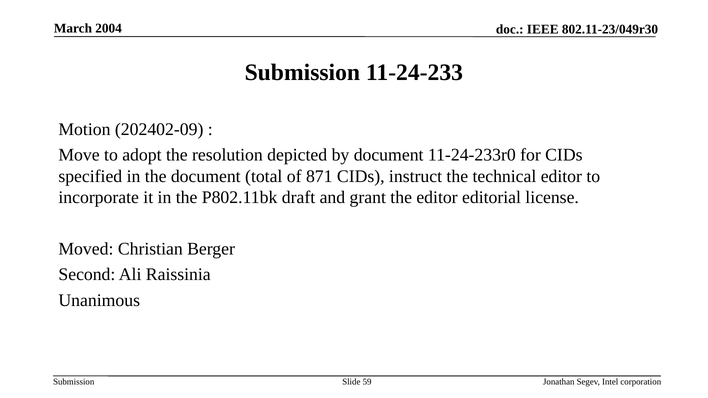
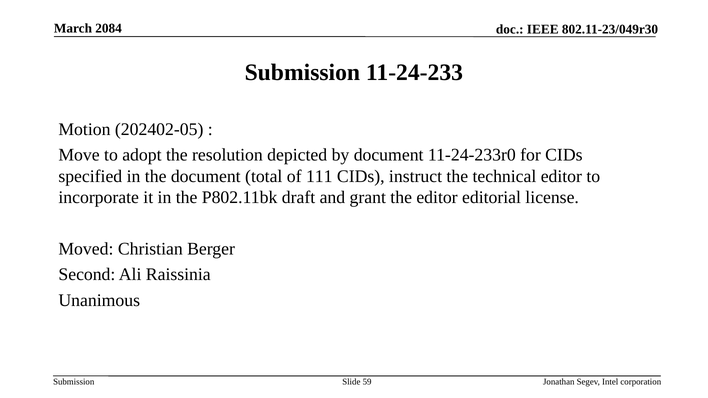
2004: 2004 -> 2084 (109, 28)
202402-09: 202402-09 -> 202402-05 (159, 130)
871: 871 -> 111 (319, 176)
